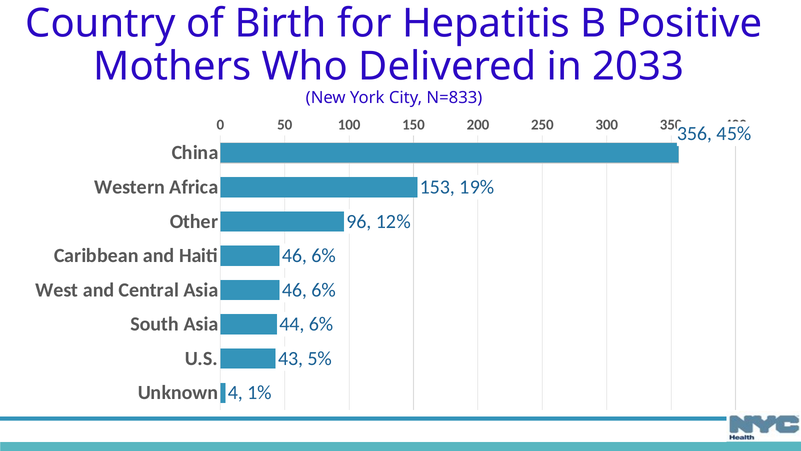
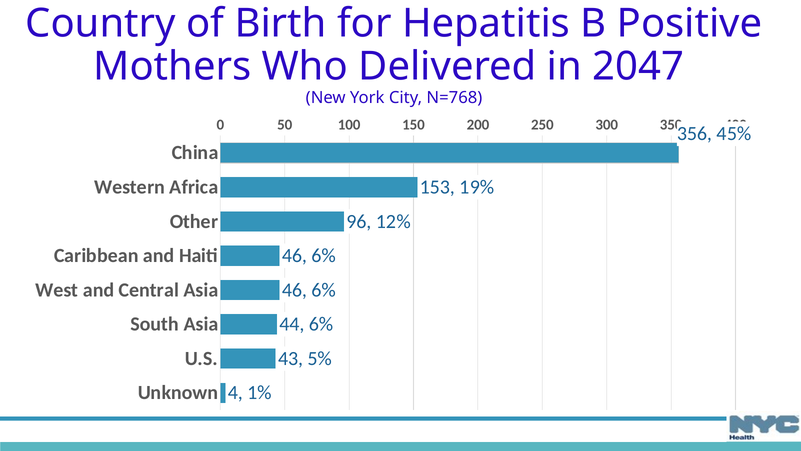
2033: 2033 -> 2047 (638, 67)
N=833: N=833 -> N=768 (454, 97)
